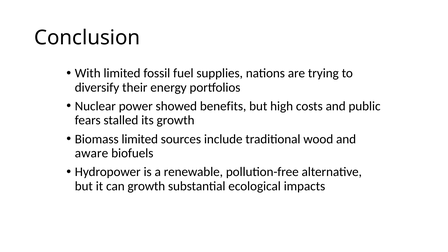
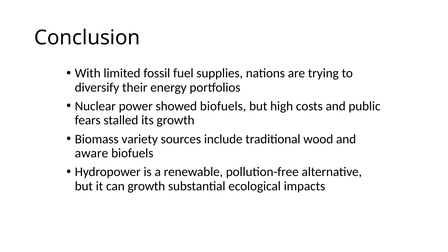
showed benefits: benefits -> biofuels (223, 106)
Biomass limited: limited -> variety (140, 139)
